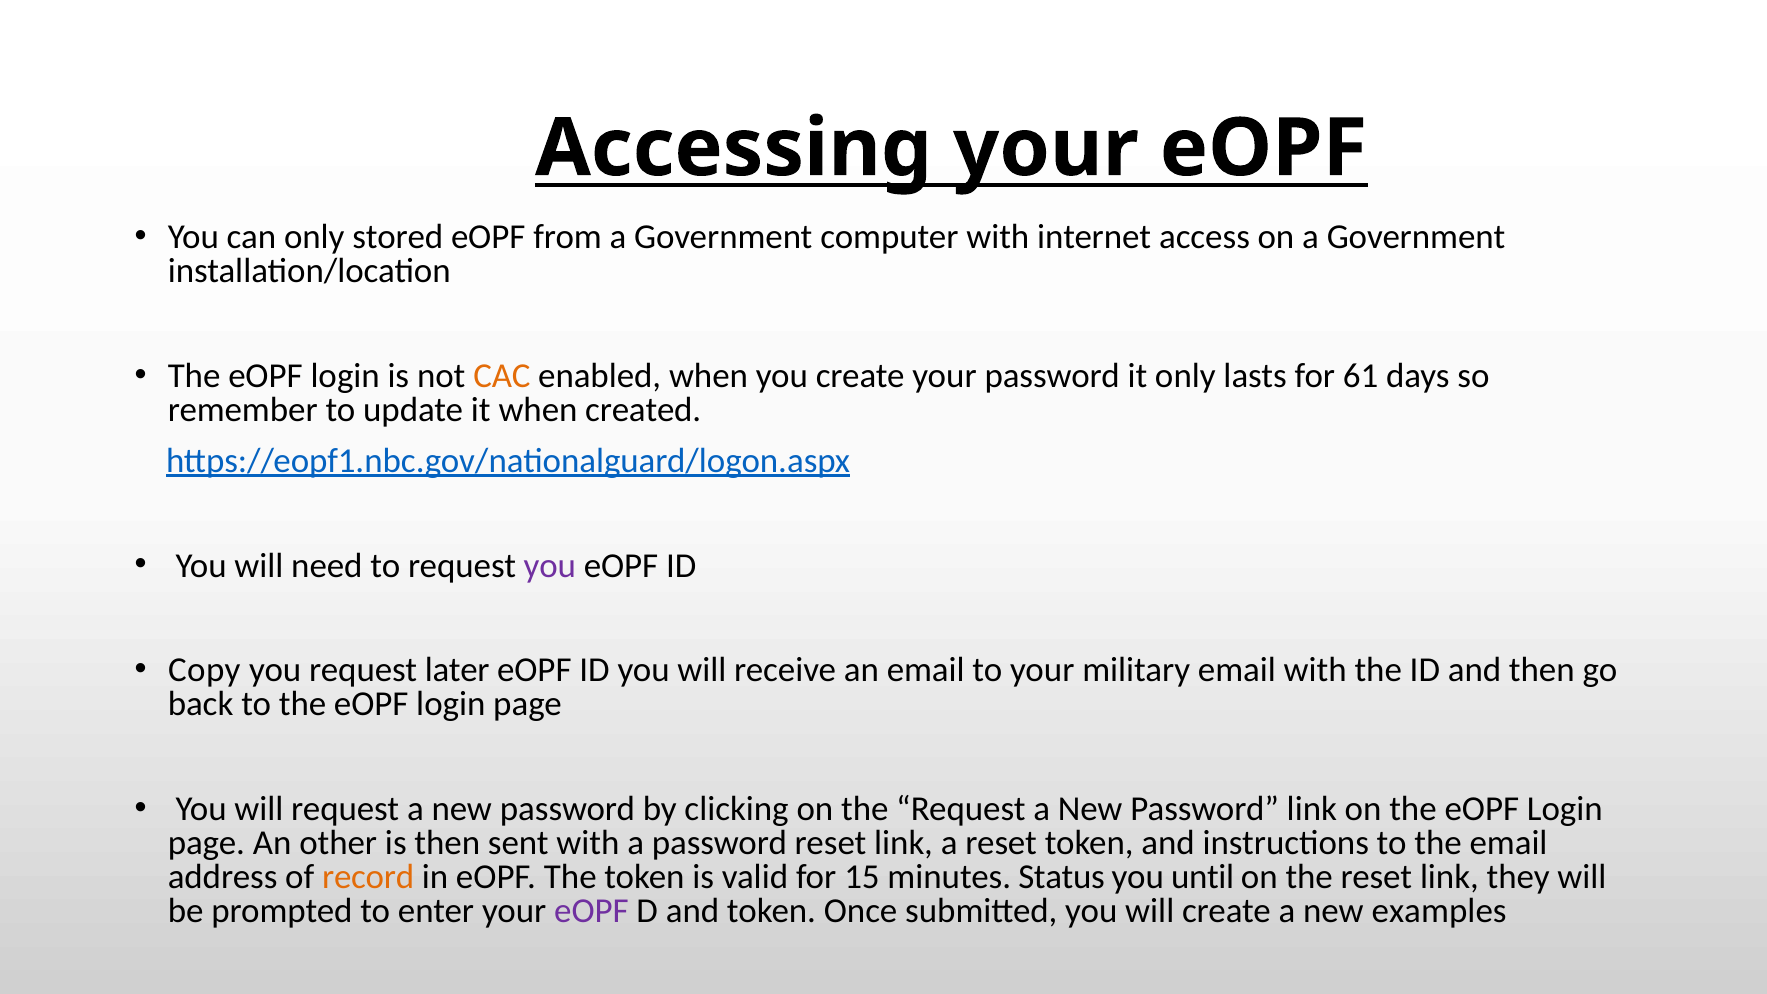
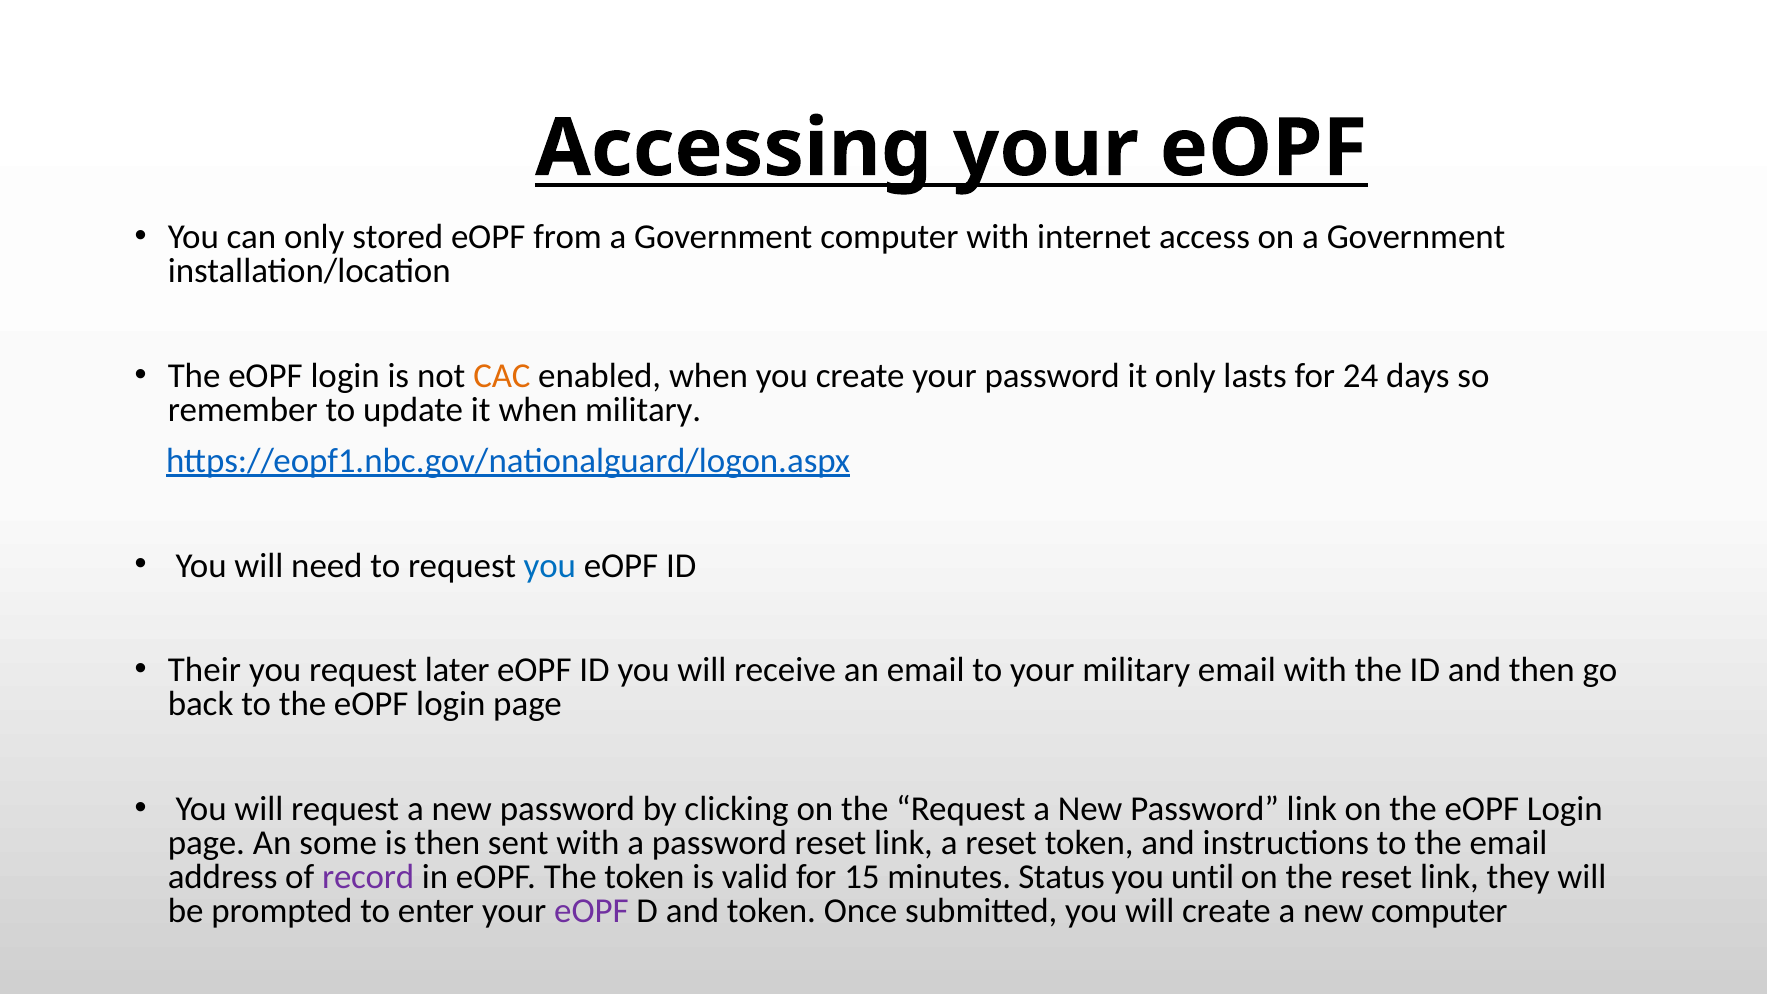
61: 61 -> 24 (1361, 376)
when created: created -> military (643, 410)
you colour: purple -> blue (550, 566)
Copy: Copy -> Their (205, 670)
other: other -> some (338, 843)
record colour: orange -> purple (368, 877)
new examples: examples -> computer (1439, 911)
